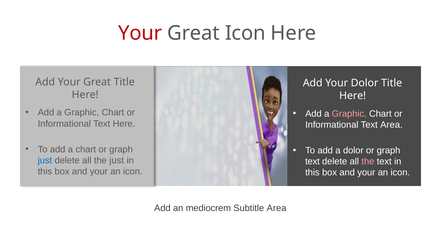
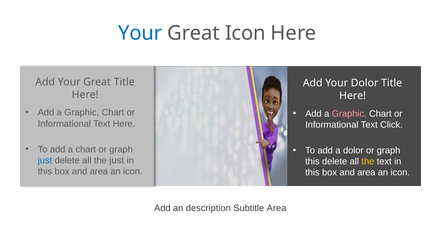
Your colour: red -> blue (140, 33)
Text Area: Area -> Click (391, 125)
text: text -> this (312, 162)
the colour: pink -> yellow (368, 162)
your: your -> area (99, 172)
your: your -> area (366, 173)
mediocrem: mediocrem -> description (208, 208)
